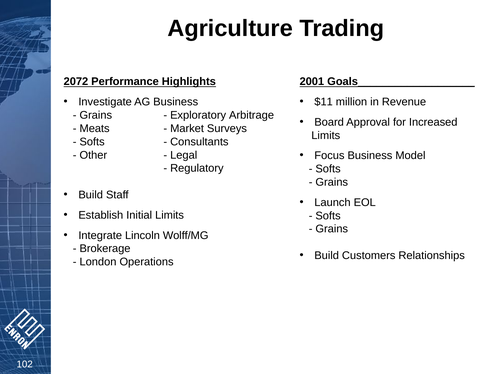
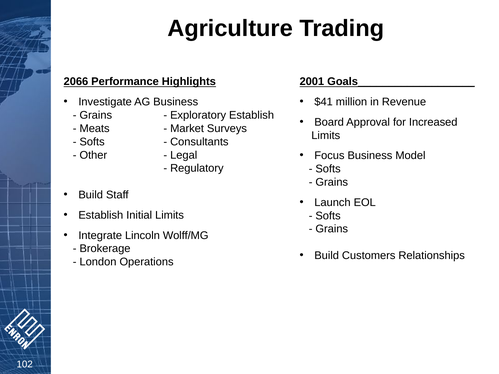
2072: 2072 -> 2066 (76, 82)
$11: $11 -> $41 (324, 102)
Exploratory Arbitrage: Arbitrage -> Establish (252, 115)
